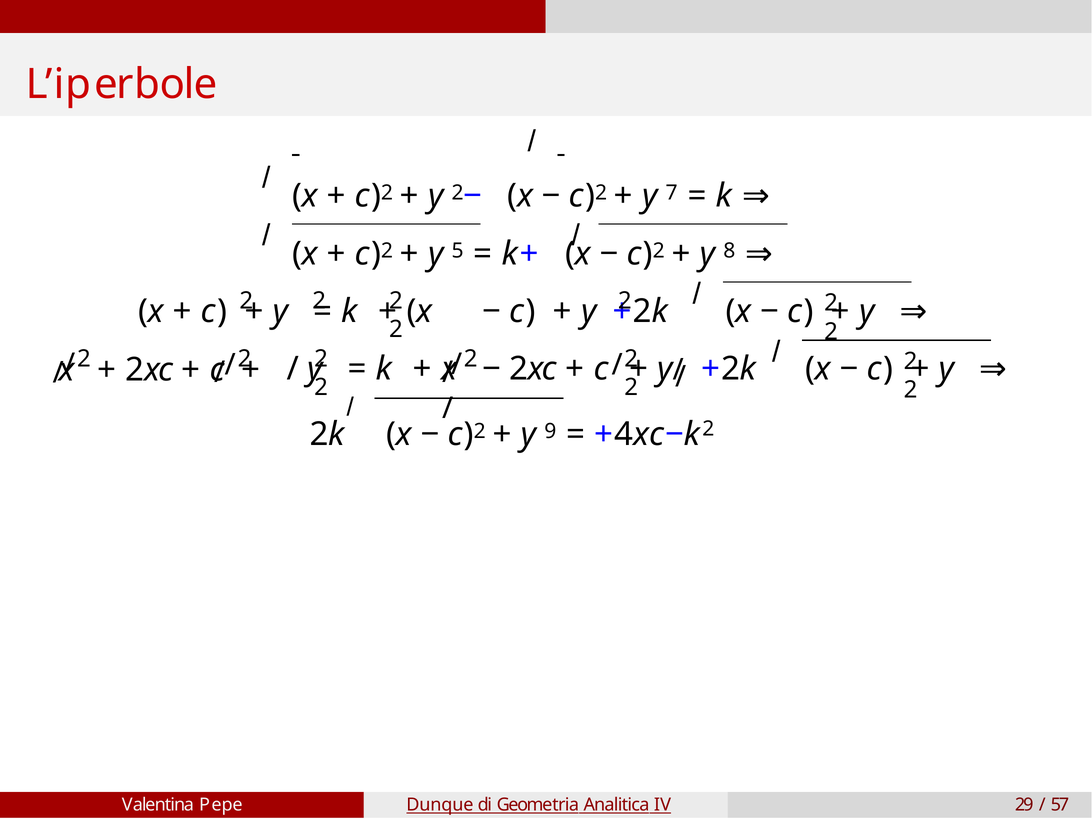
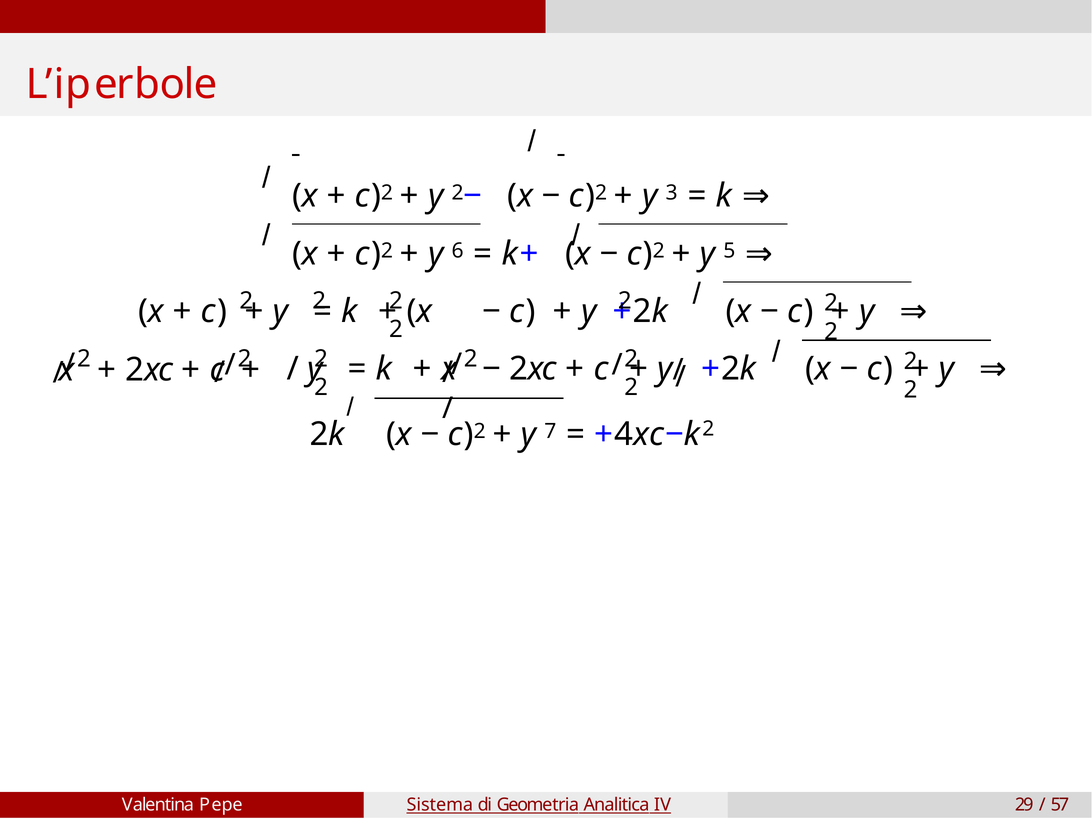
7: 7 -> 3 (672, 193)
5: 5 -> 6 (458, 251)
8: 8 -> 5 (729, 251)
9: 9 -> 7 (550, 432)
Dunque: Dunque -> Sistema (440, 806)
